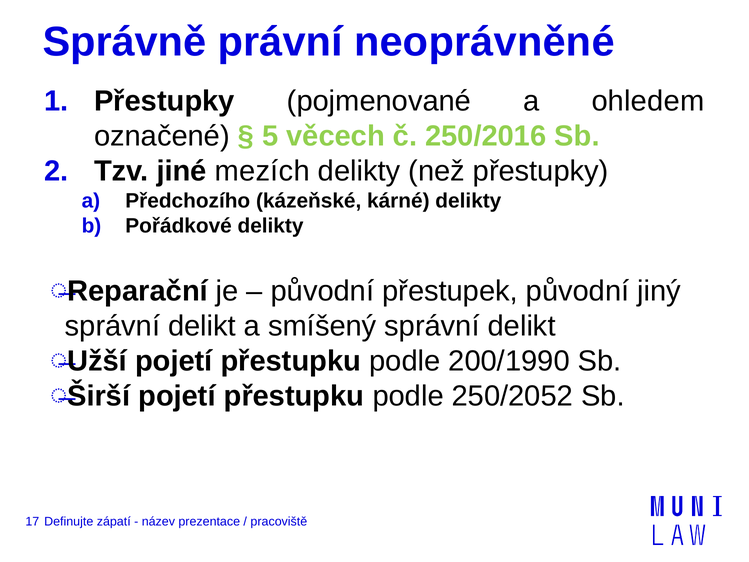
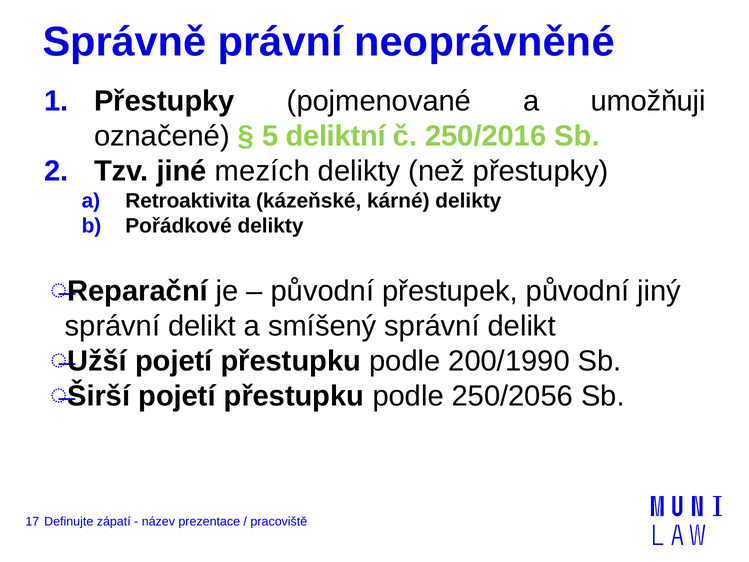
ohledem: ohledem -> umožňuji (648, 101)
věcech: věcech -> deliktní (336, 136)
Předchozího: Předchozího -> Retroaktivita (188, 201)
250/2052: 250/2052 -> 250/2056 (512, 396)
